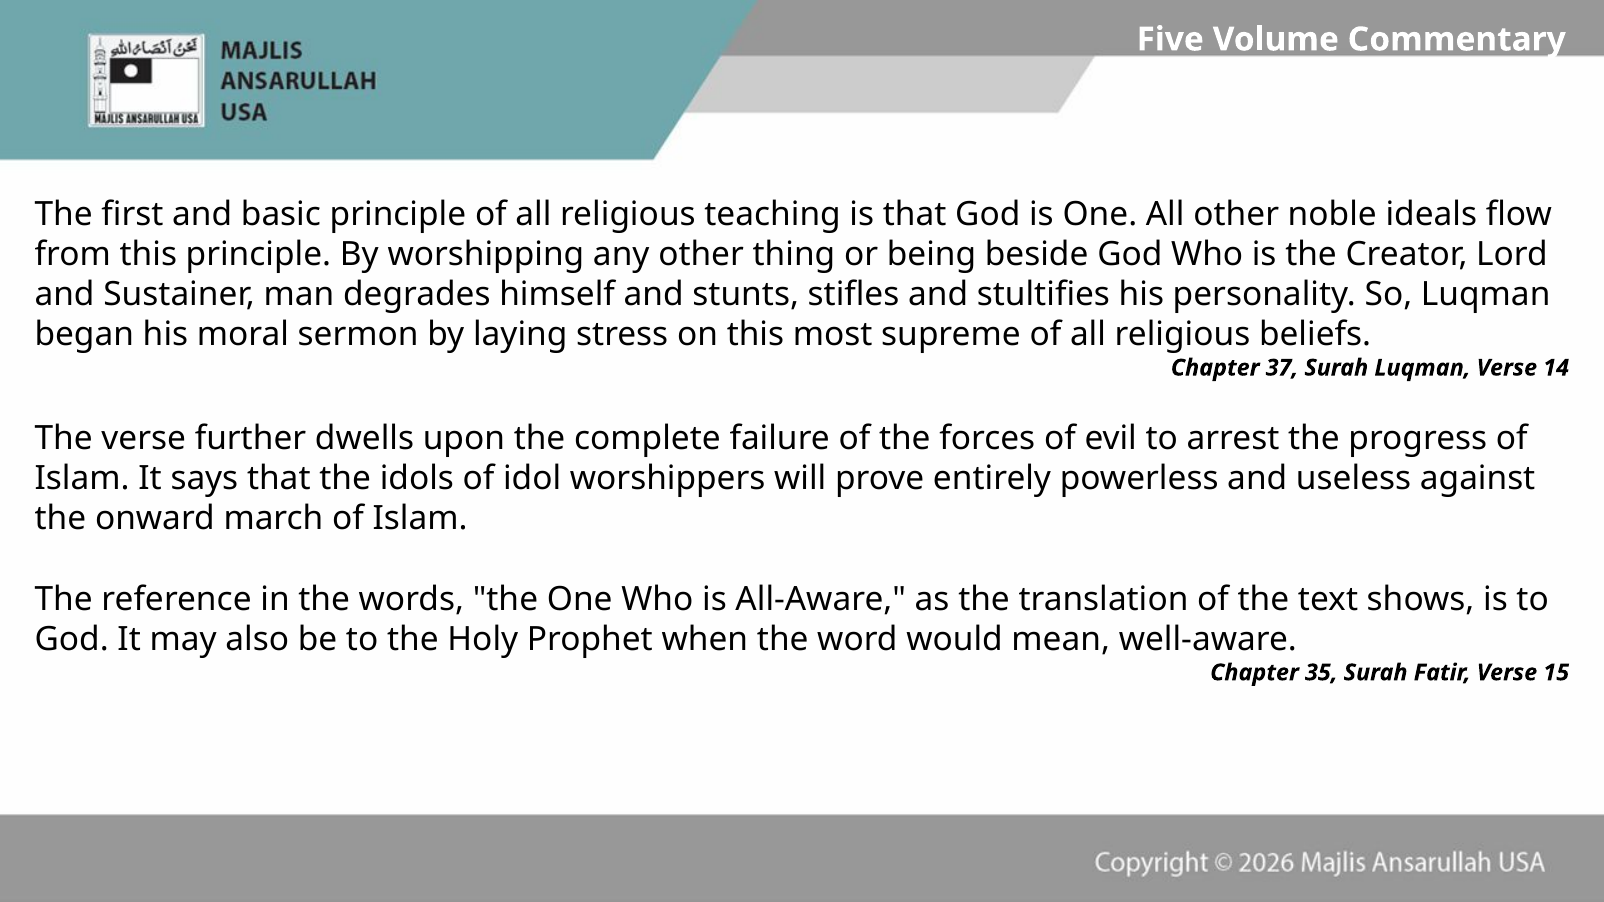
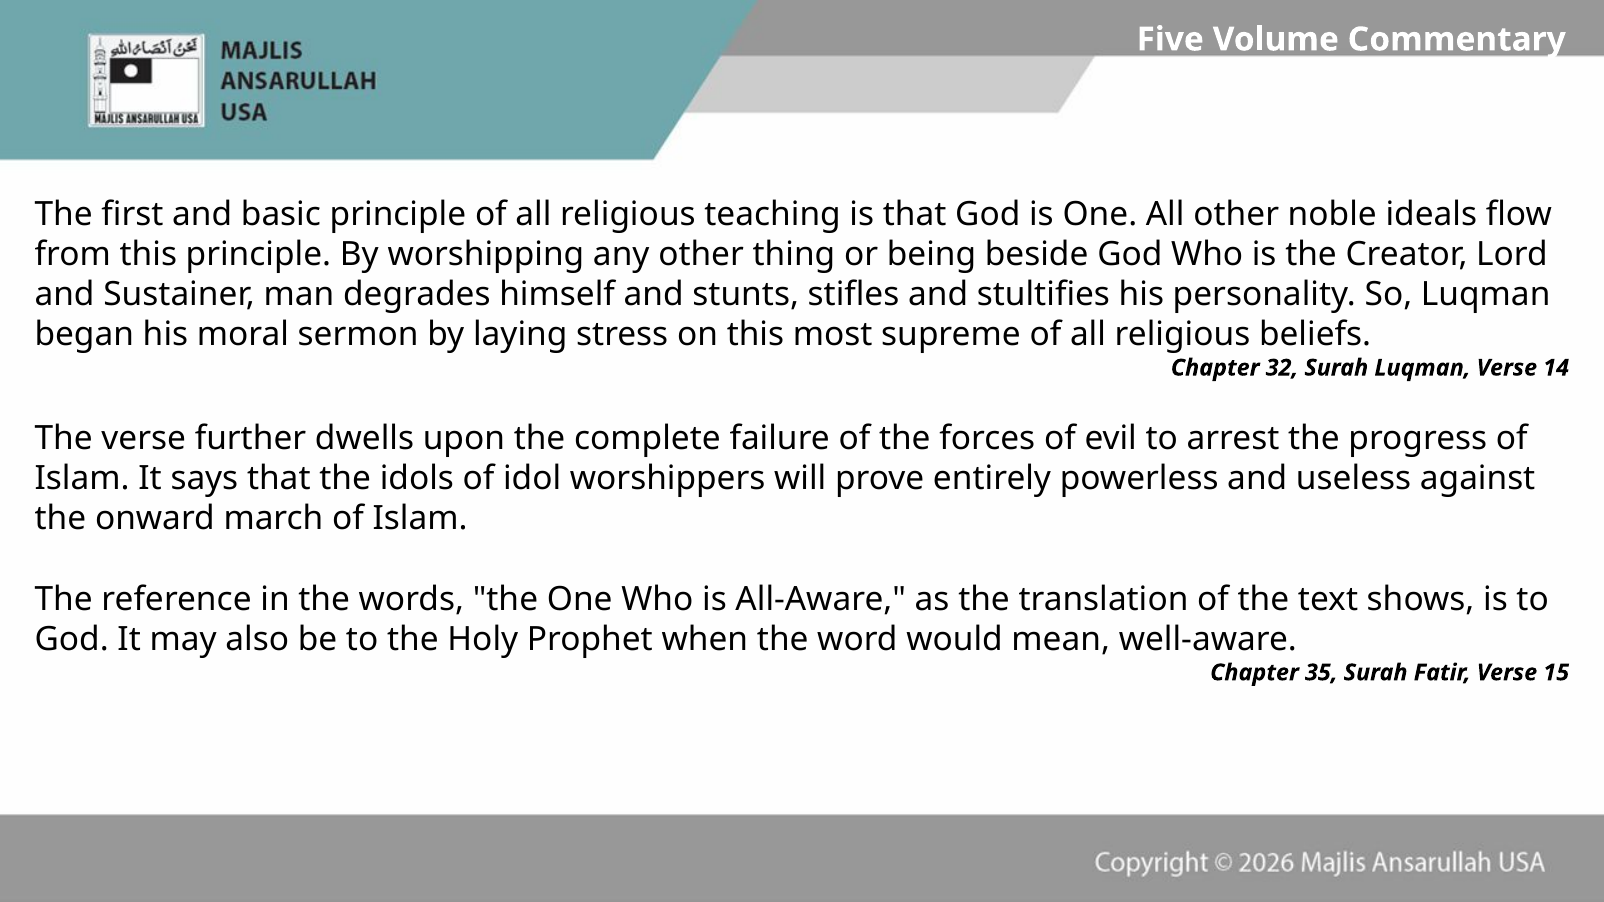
37: 37 -> 32 (1282, 368)
